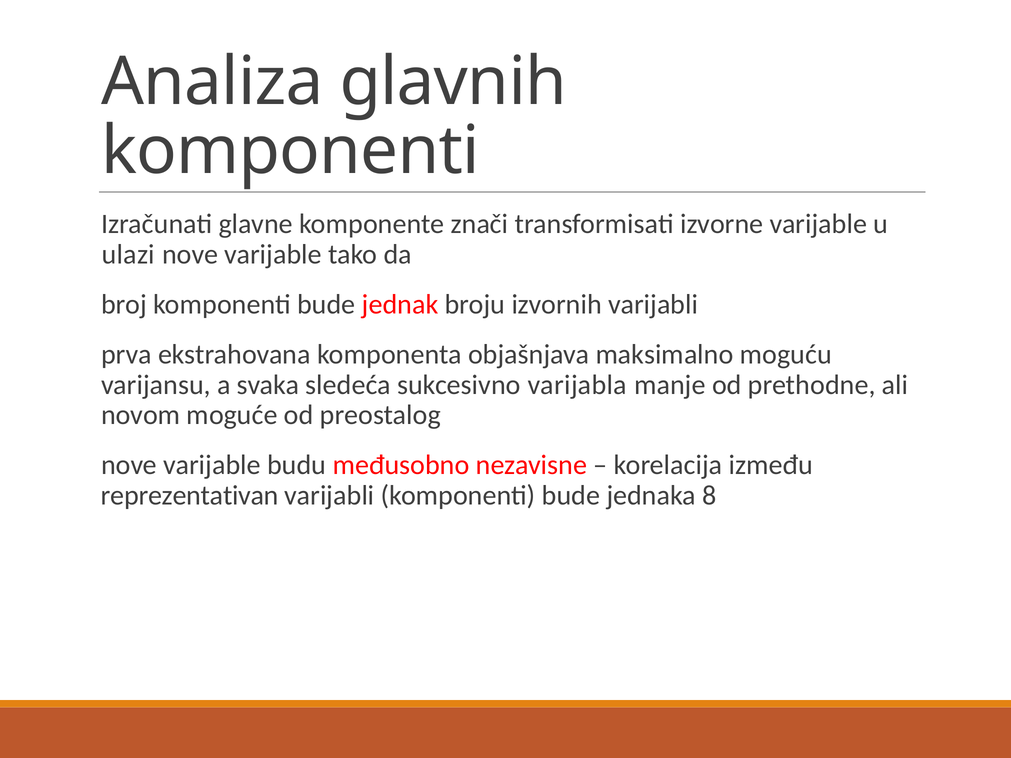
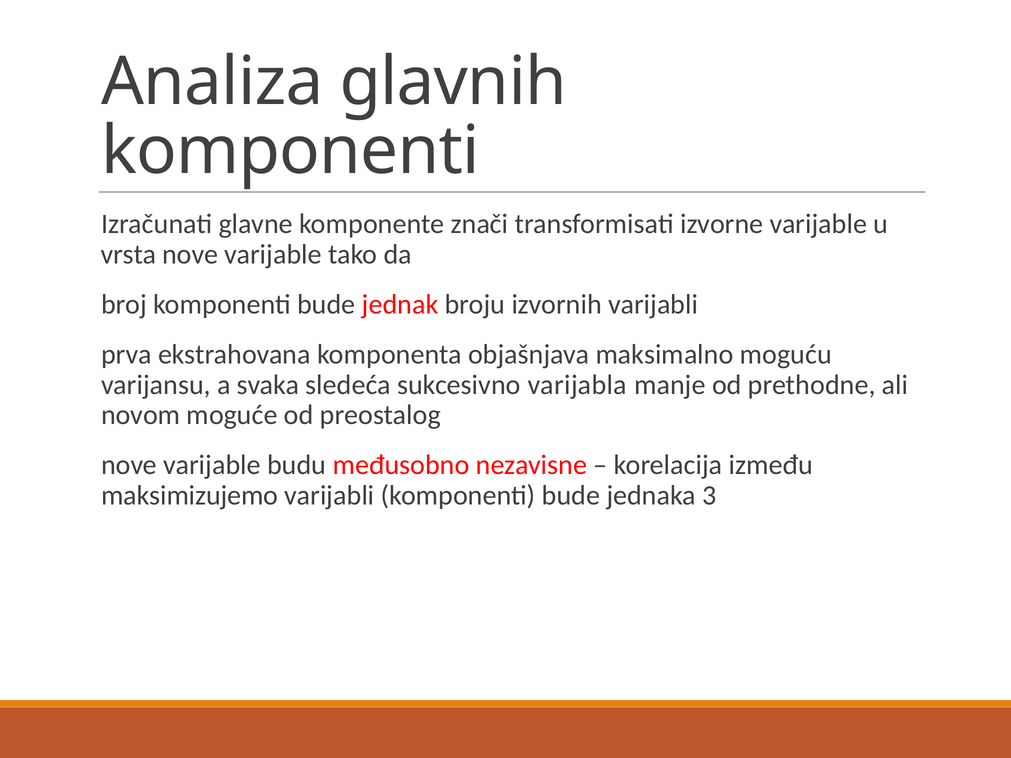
ulazi: ulazi -> vrsta (129, 255)
reprezentativan: reprezentativan -> maksimizujemo (190, 496)
8: 8 -> 3 (709, 496)
